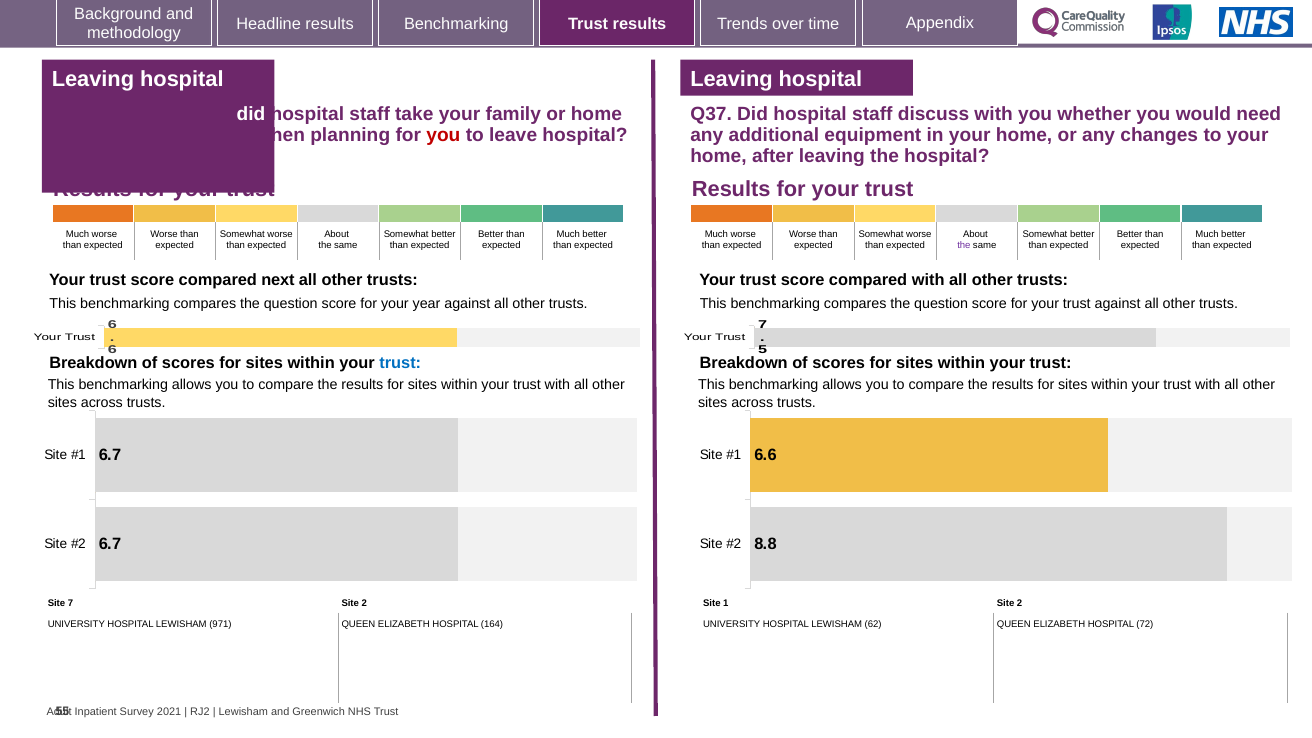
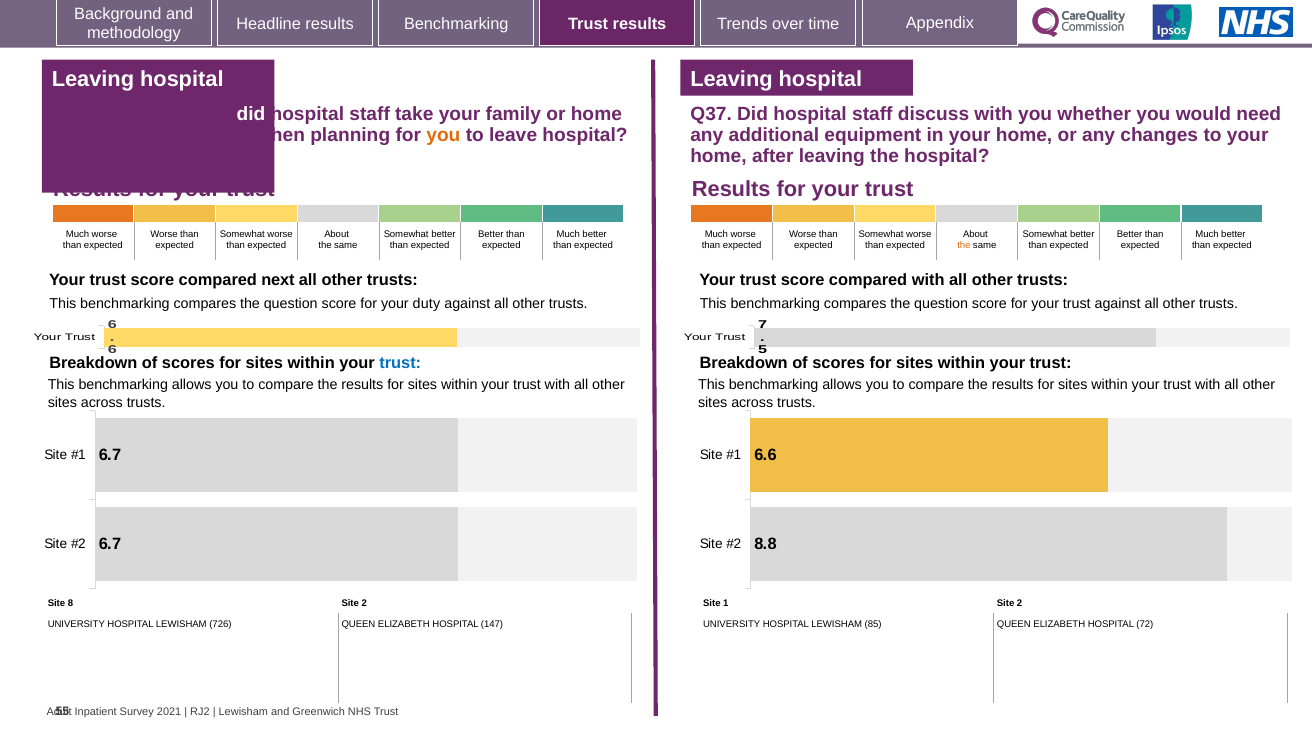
you colour: red -> orange (443, 135)
the colour: purple -> orange (964, 245)
year: year -> duty (426, 304)
Site 7: 7 -> 8 (70, 603)
971: 971 -> 726 (220, 625)
164: 164 -> 147 (492, 625)
62: 62 -> 85 (873, 625)
